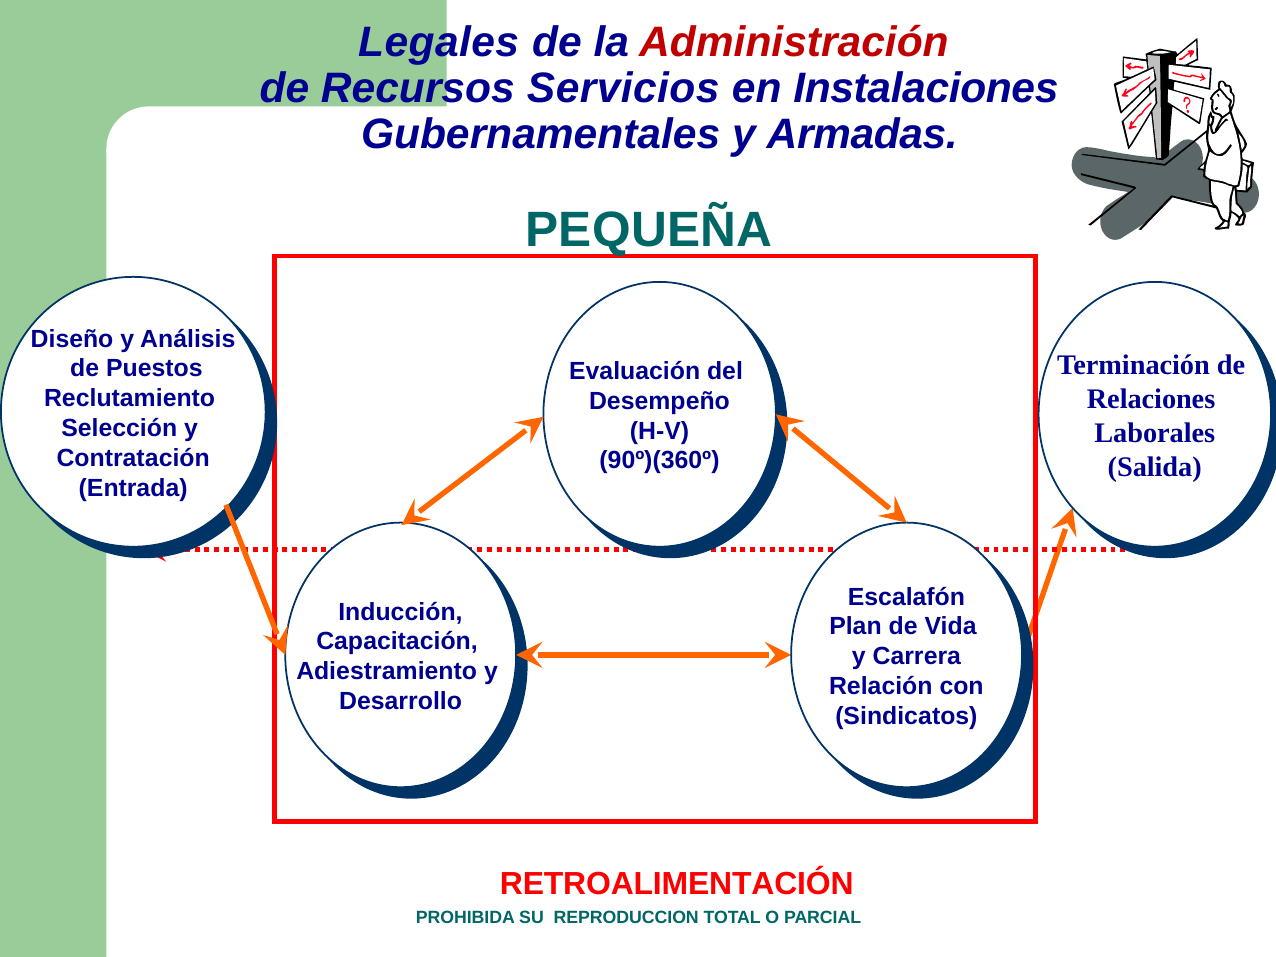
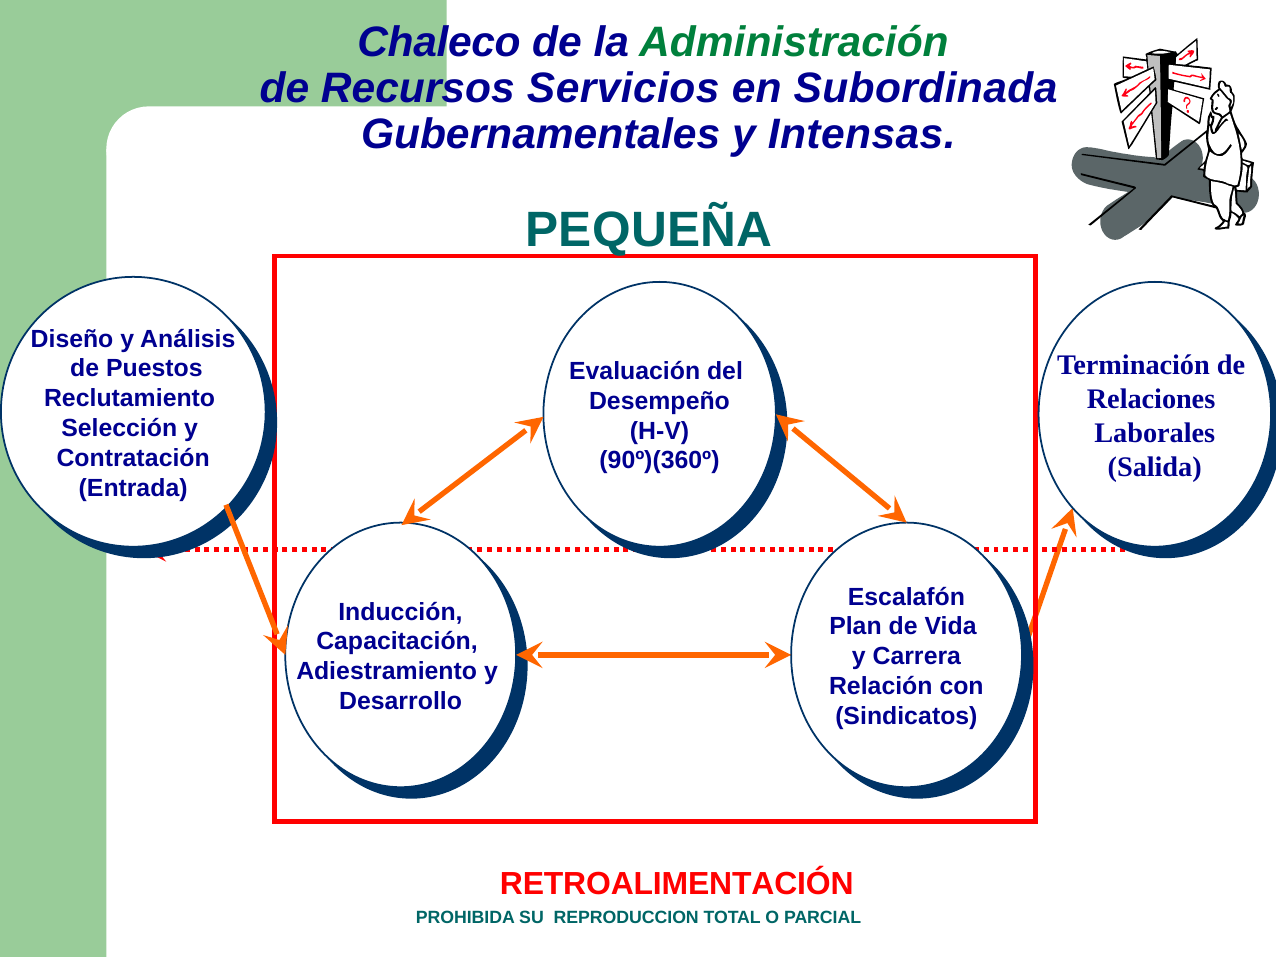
Legales: Legales -> Chaleco (439, 43)
Administración colour: red -> green (794, 43)
Instalaciones: Instalaciones -> Subordinada (925, 89)
Armadas: Armadas -> Intensas (862, 135)
